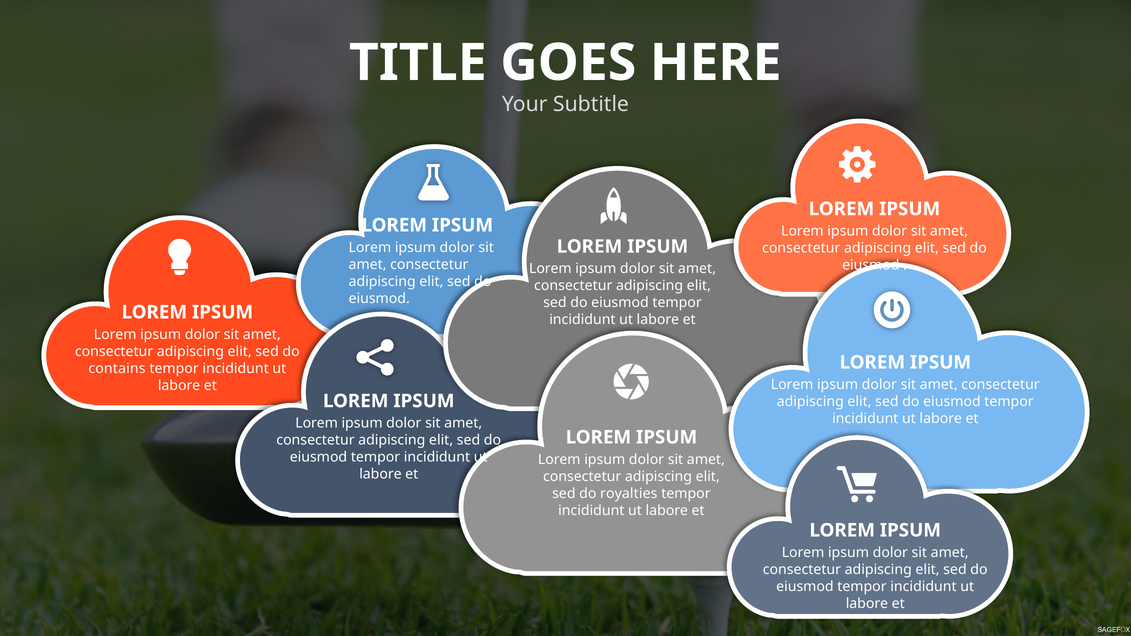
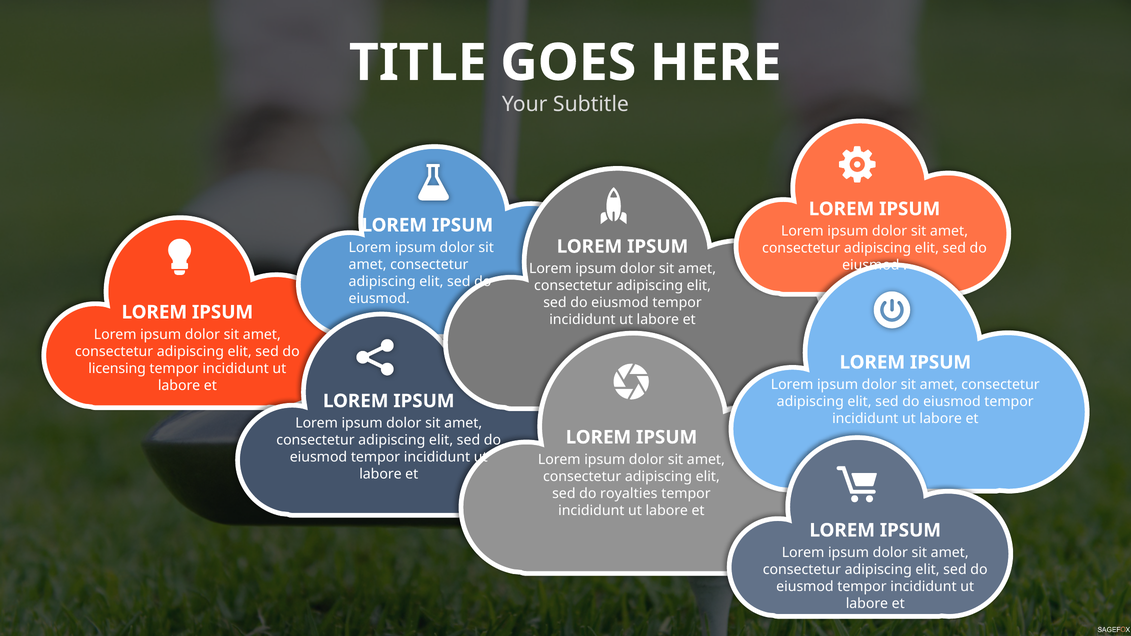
contains: contains -> licensing (117, 368)
